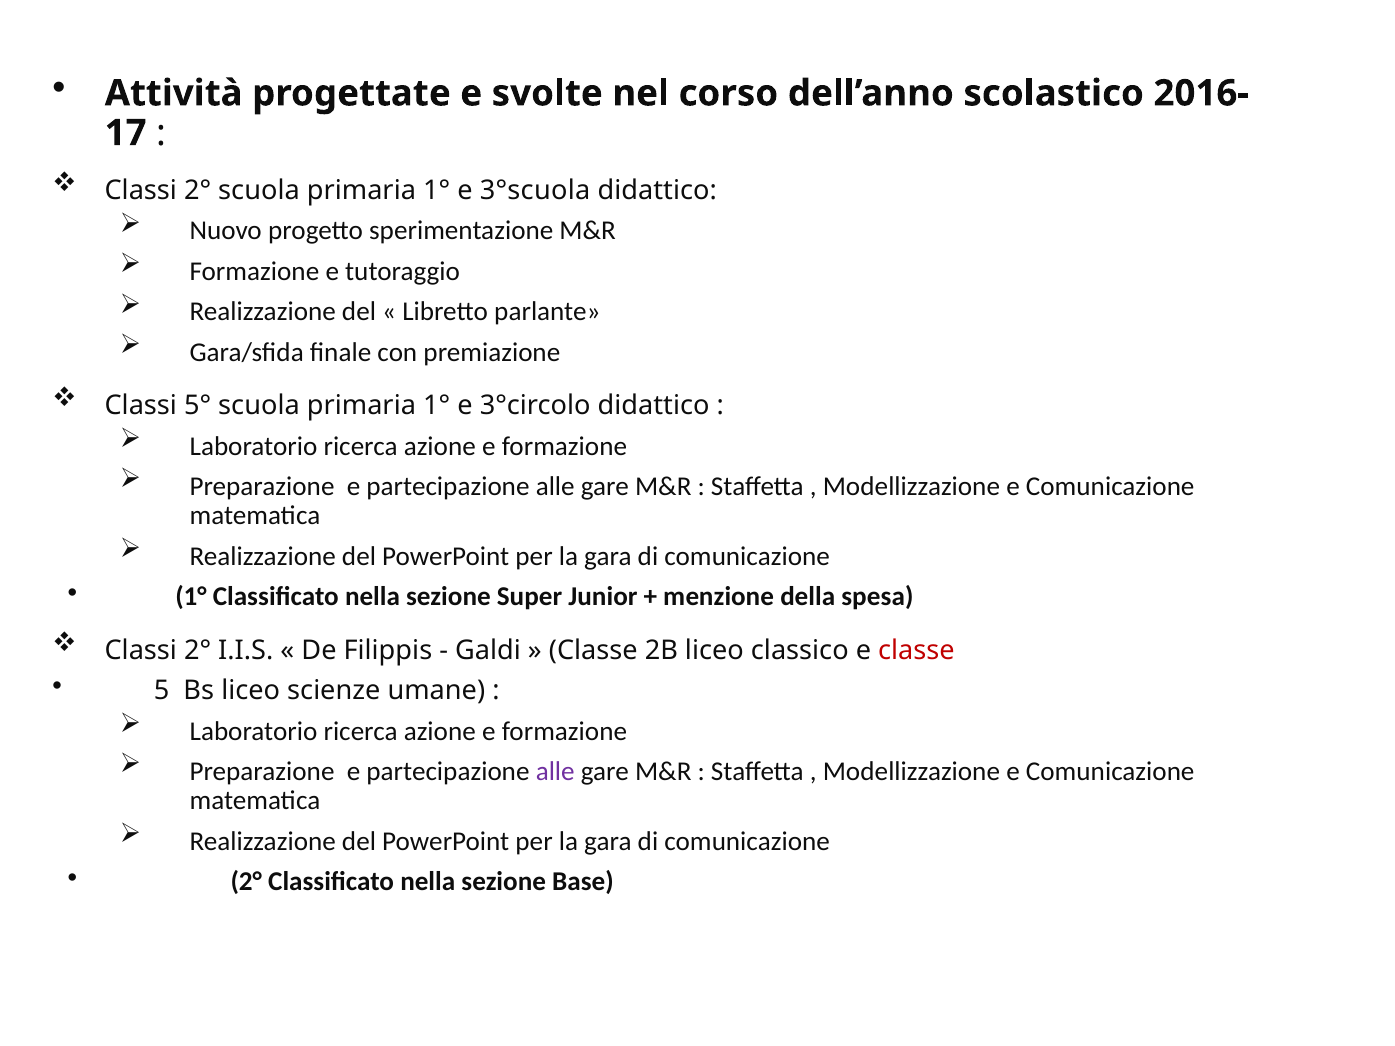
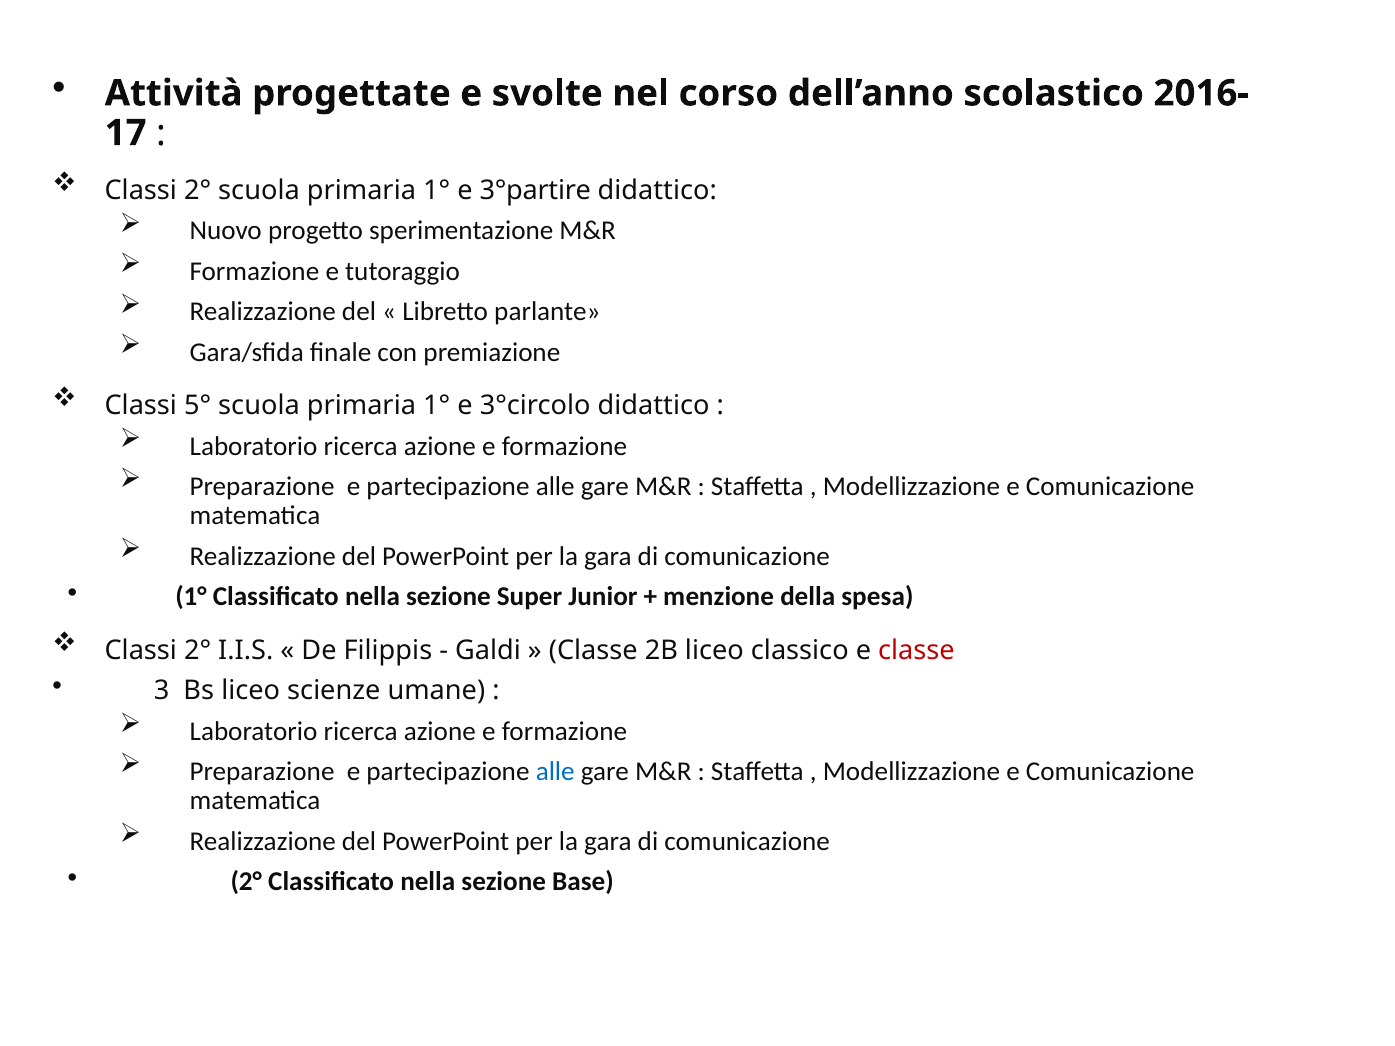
3°scuola: 3°scuola -> 3°partire (535, 190)
5: 5 -> 3 (162, 691)
alle colour: purple -> blue (555, 772)
